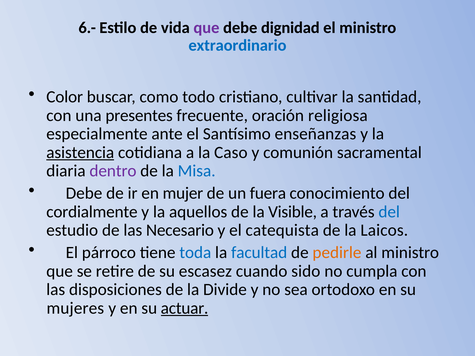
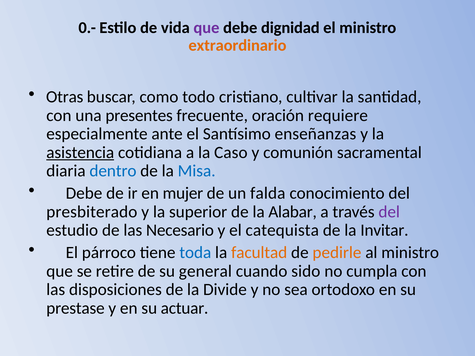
6.-: 6.- -> 0.- (87, 28)
extraordinario colour: blue -> orange (237, 45)
Color: Color -> Otras (65, 97)
religiosa: religiosa -> requiere (338, 116)
dentro colour: purple -> blue (113, 171)
fuera: fuera -> falda (268, 193)
cordialmente: cordialmente -> presbiterado (92, 212)
aquellos: aquellos -> superior (198, 212)
Visible: Visible -> Alabar (293, 212)
del colour: blue -> purple (389, 212)
Laicos: Laicos -> Invitar (384, 230)
facultad colour: blue -> orange (259, 253)
escasez: escasez -> general (205, 271)
mujeres: mujeres -> prestase (75, 308)
actuar underline: present -> none (185, 308)
